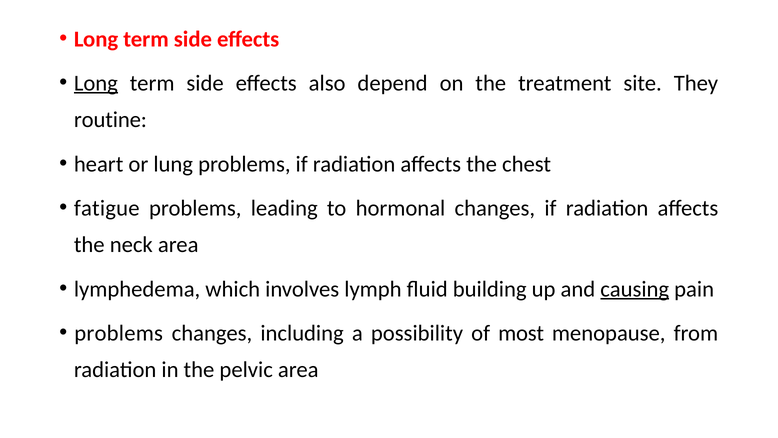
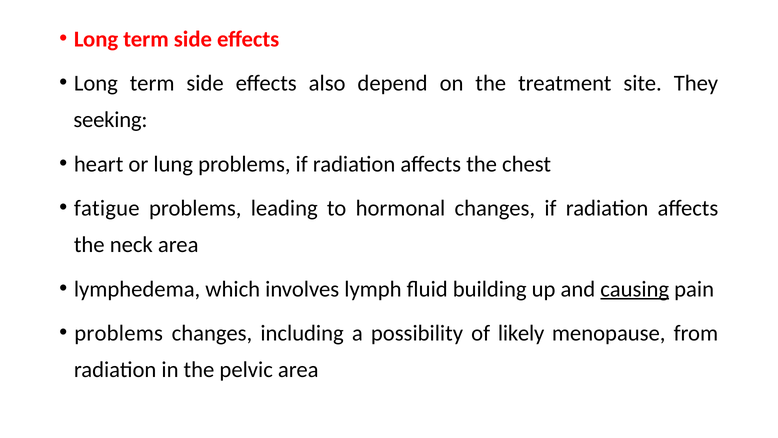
Long underline: present -> none (96, 83)
routine: routine -> seeking (110, 120)
most: most -> likely (521, 333)
